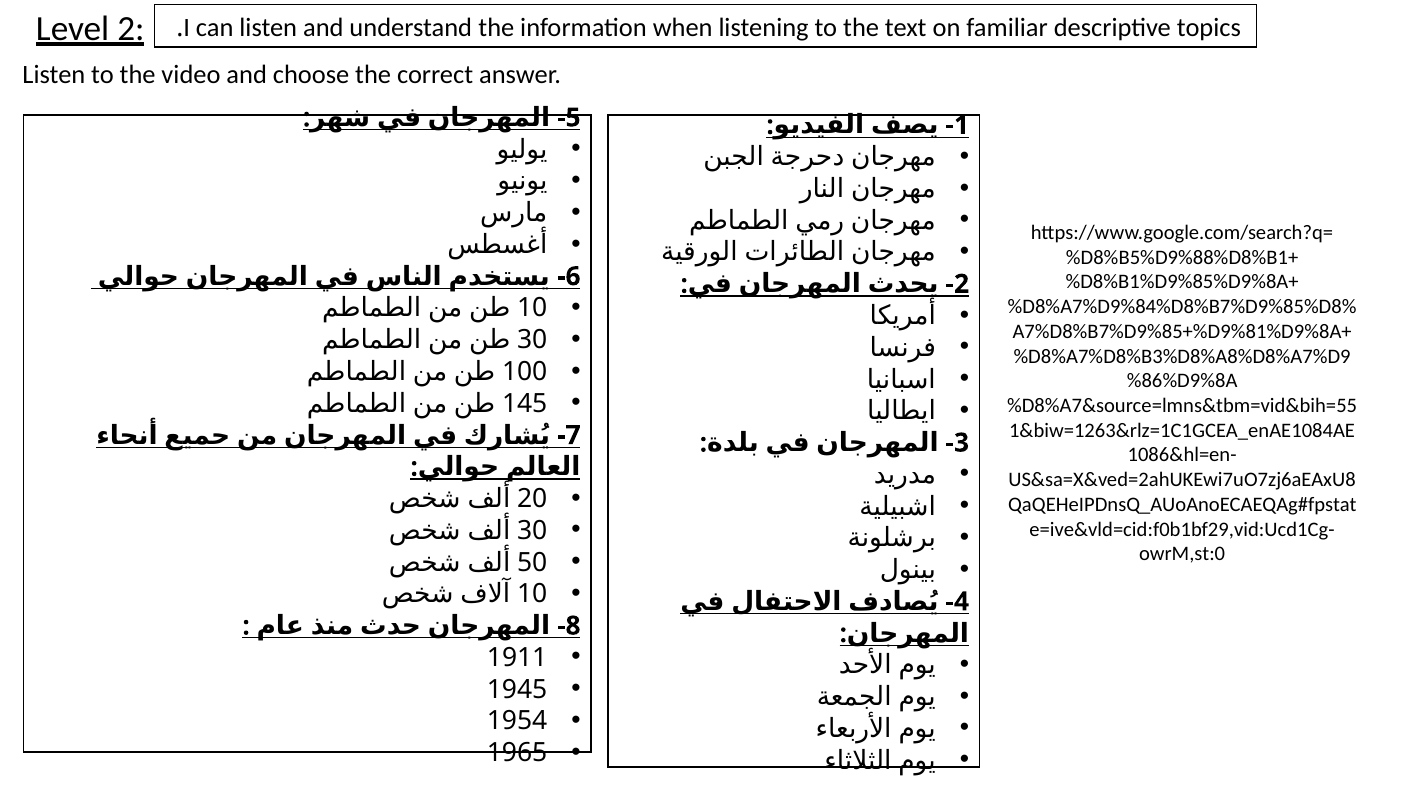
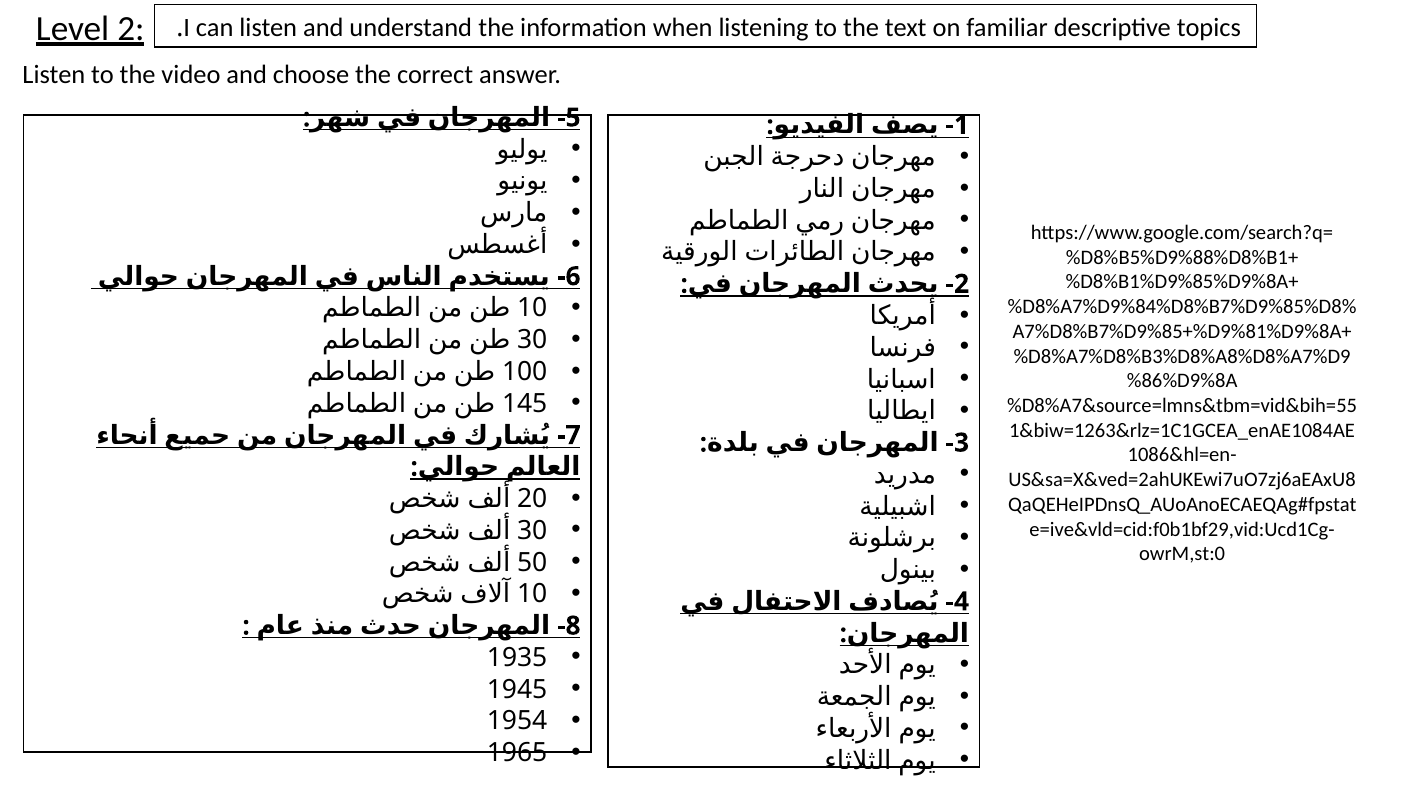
1911: 1911 -> 1935 (517, 657)
